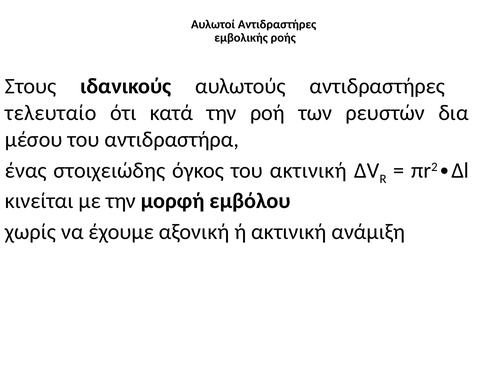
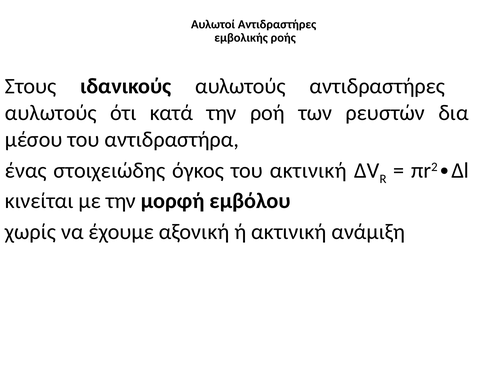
τελευταίο: τελευταίο -> αυλωτούς (51, 113)
